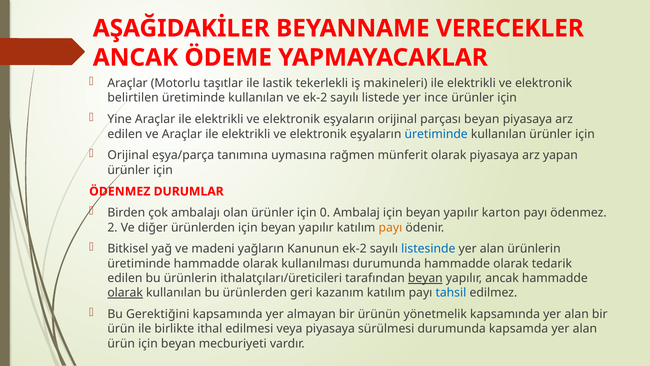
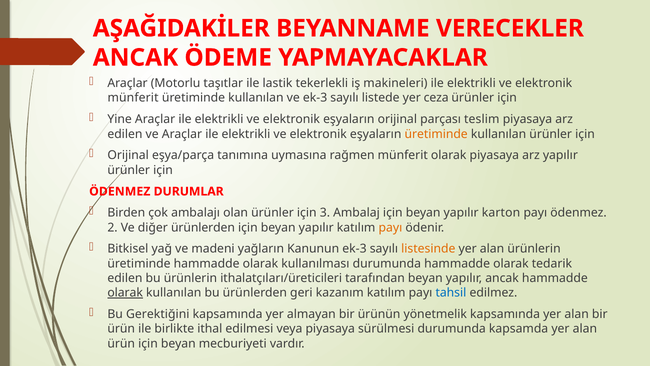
belirtilen: belirtilen -> münferit (133, 98)
ve ek-2: ek-2 -> ek-3 (315, 98)
ince: ince -> ceza (436, 98)
parçası beyan: beyan -> teslim (482, 119)
üretiminde colour: blue -> orange (436, 134)
arz yapan: yapan -> yapılır (560, 155)
0: 0 -> 3 (325, 213)
Kanunun ek-2: ek-2 -> ek-3 (354, 249)
listesinde colour: blue -> orange (428, 249)
beyan underline: present -> none (425, 278)
